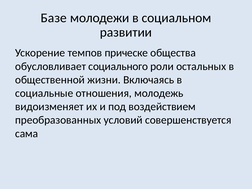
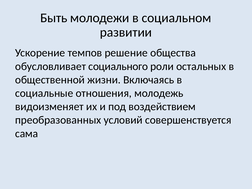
Базе: Базе -> Быть (54, 18)
прическе: прическе -> решение (126, 53)
